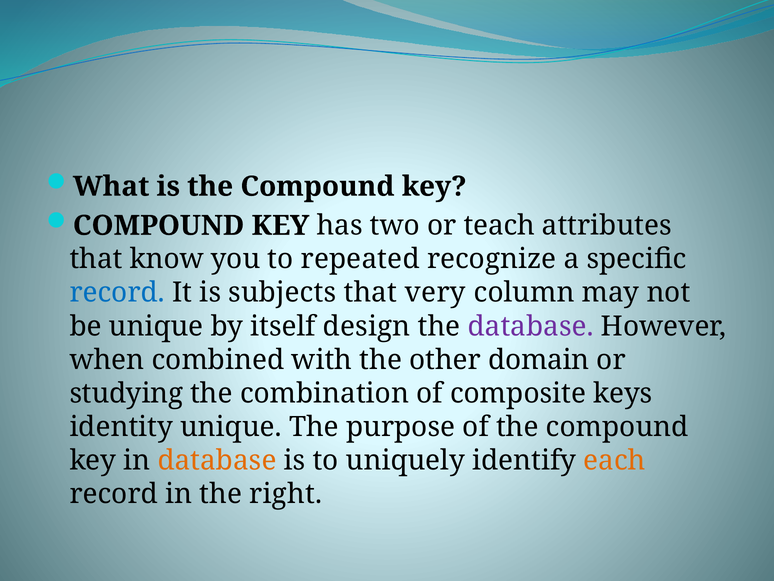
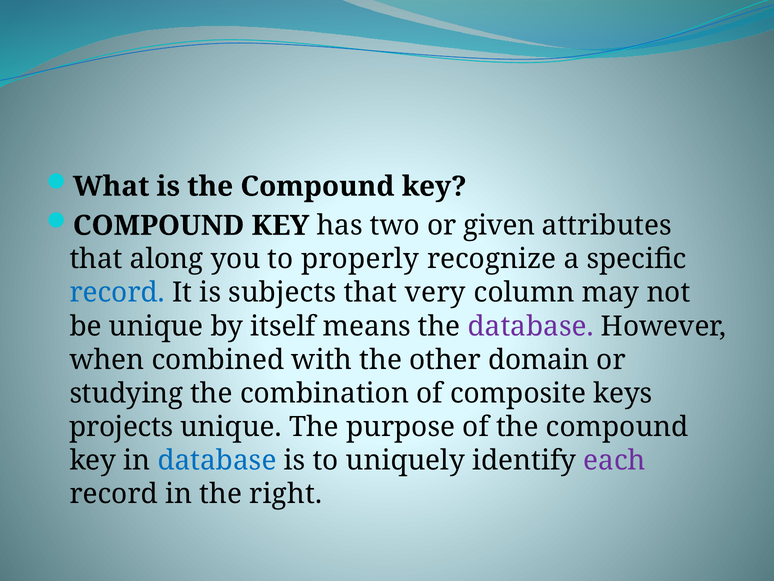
teach: teach -> given (499, 225)
know: know -> along (167, 259)
repeated: repeated -> properly (360, 259)
design: design -> means (367, 326)
identity: identity -> projects (121, 427)
database colour: orange -> blue (217, 460)
each colour: orange -> purple (615, 460)
